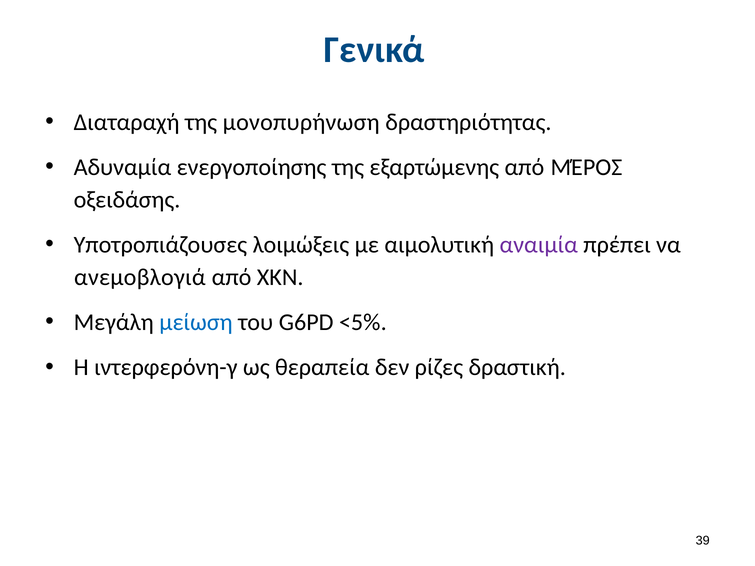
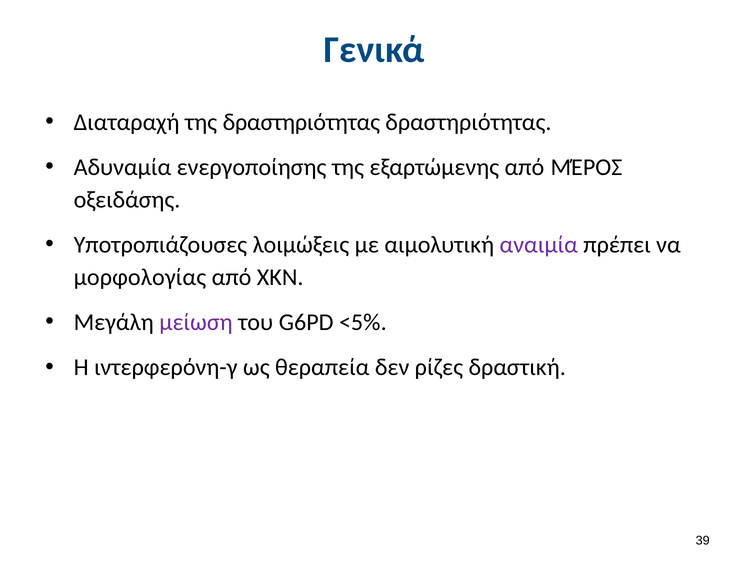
της μονοπυρήνωση: μονοπυρήνωση -> δραστηριότητας (301, 122)
ανεμοβλογιά: ανεμοβλογιά -> μορφολογίας (140, 277)
μείωση colour: blue -> purple (196, 322)
